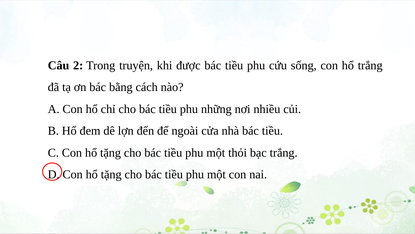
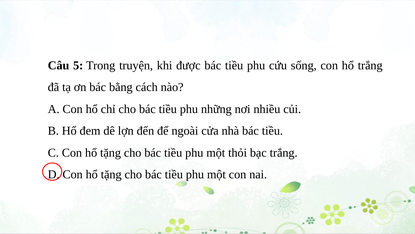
2: 2 -> 5 (78, 65)
